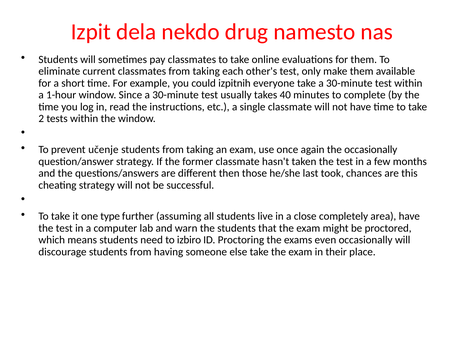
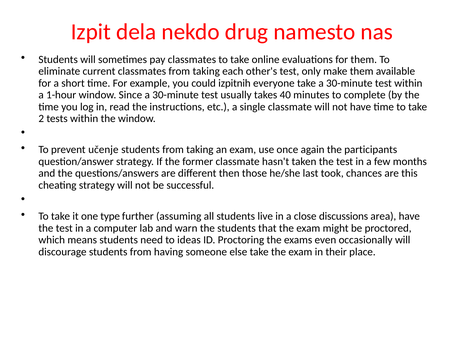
the occasionally: occasionally -> participants (371, 150)
completely: completely -> discussions (344, 216)
izbiro: izbiro -> ideas (189, 240)
